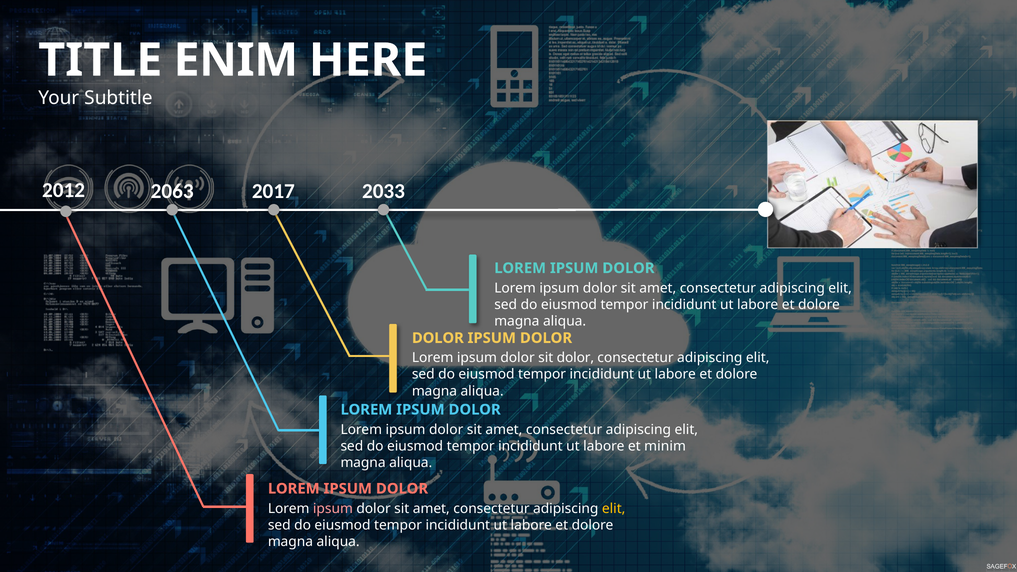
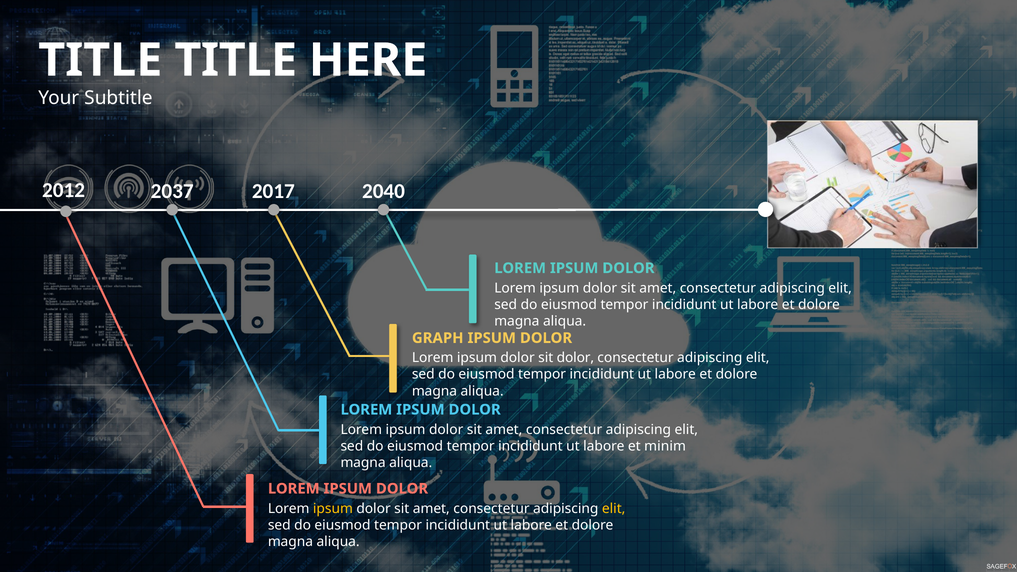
ENIM: ENIM -> TITLE (236, 60)
2063: 2063 -> 2037 (172, 191)
2033: 2033 -> 2040 (383, 191)
DOLOR: DOLOR -> GRAPH (438, 338)
ipsum colour: pink -> yellow (333, 509)
